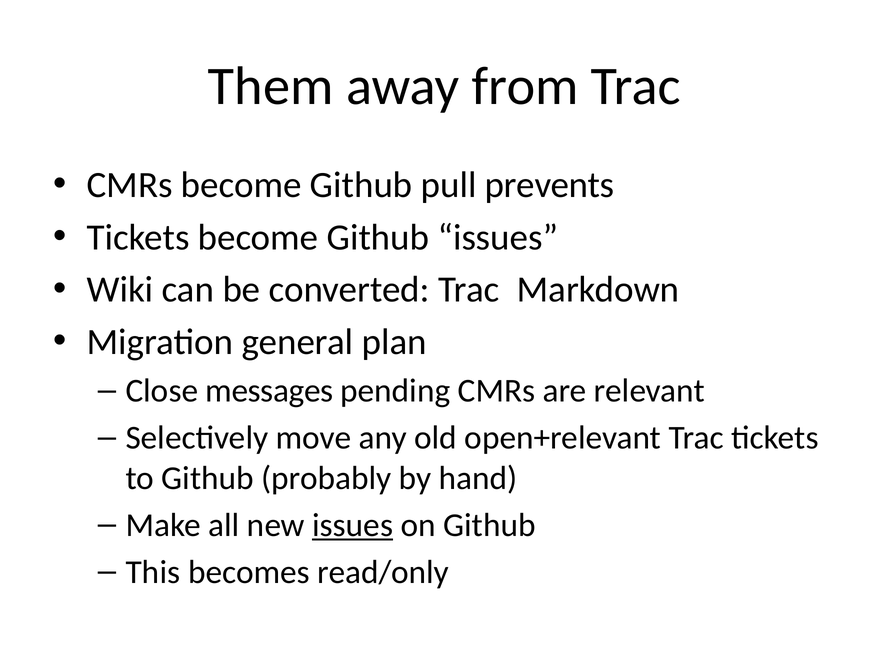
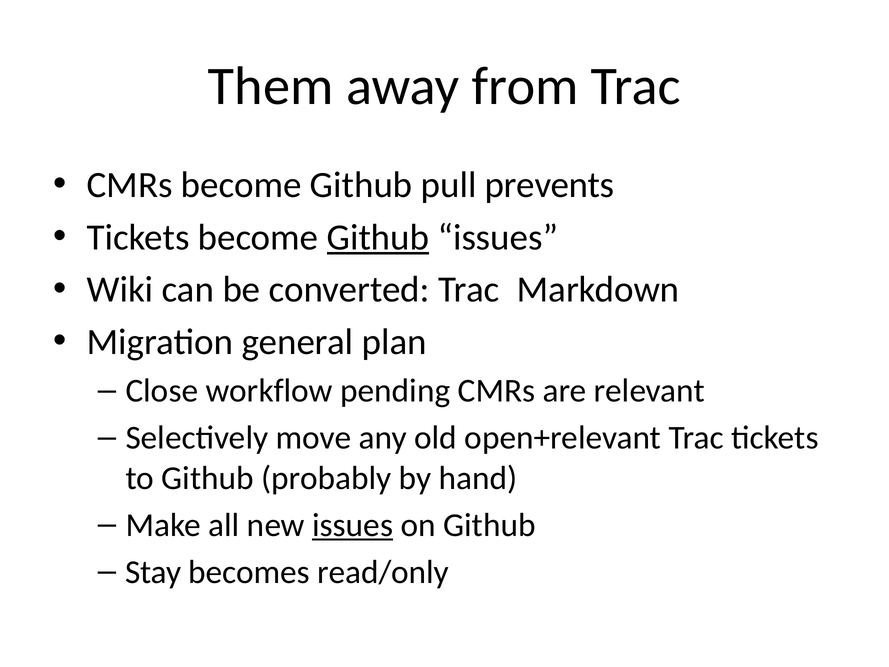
Github underline: none -> present (378, 237)
messages: messages -> workflow (269, 391)
This: This -> Stay (153, 572)
